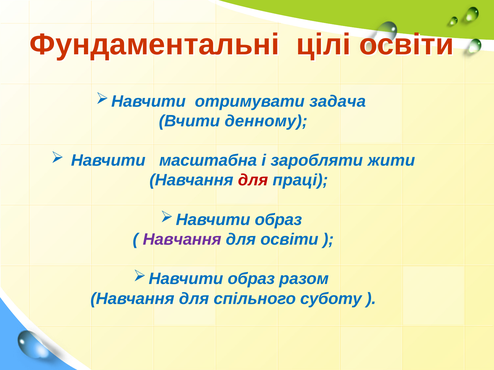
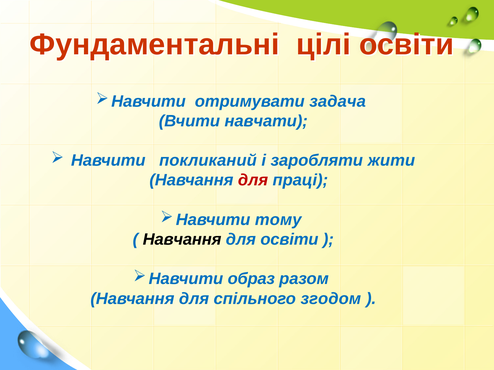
денному: денному -> навчати (266, 121)
масштабна: масштабна -> покликаний (208, 161)
образ: образ -> тому (278, 220)
Навчання colour: purple -> black (182, 240)
суботу: суботу -> згодом (331, 299)
